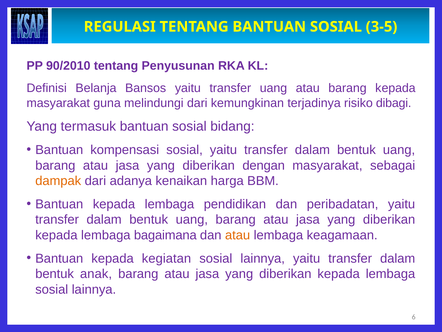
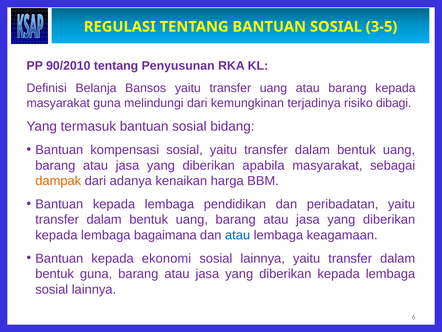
dengan: dengan -> apabila (264, 165)
atau colour: orange -> blue (238, 235)
kegiatan: kegiatan -> ekonomi (166, 258)
bentuk anak: anak -> guna (96, 274)
